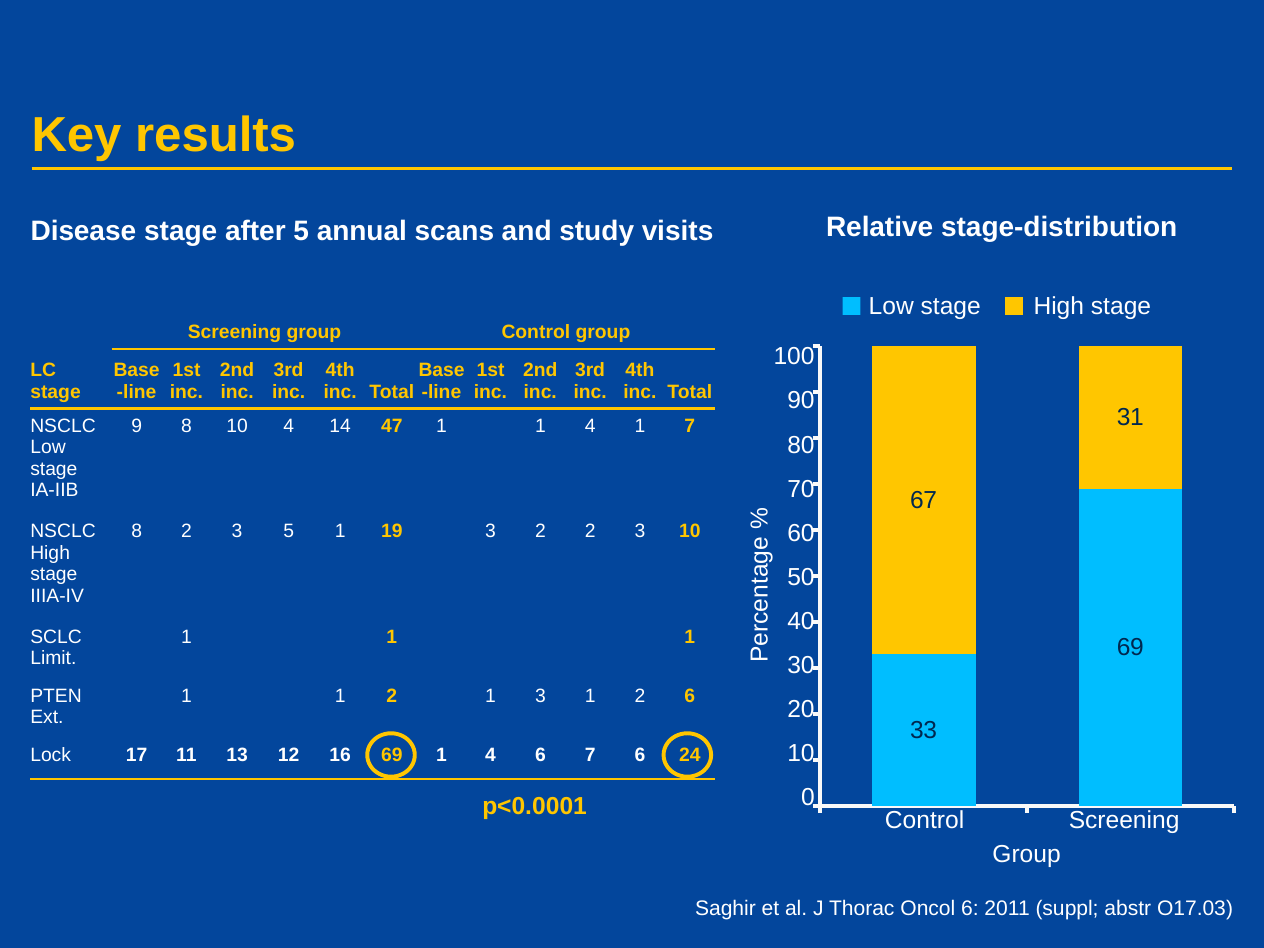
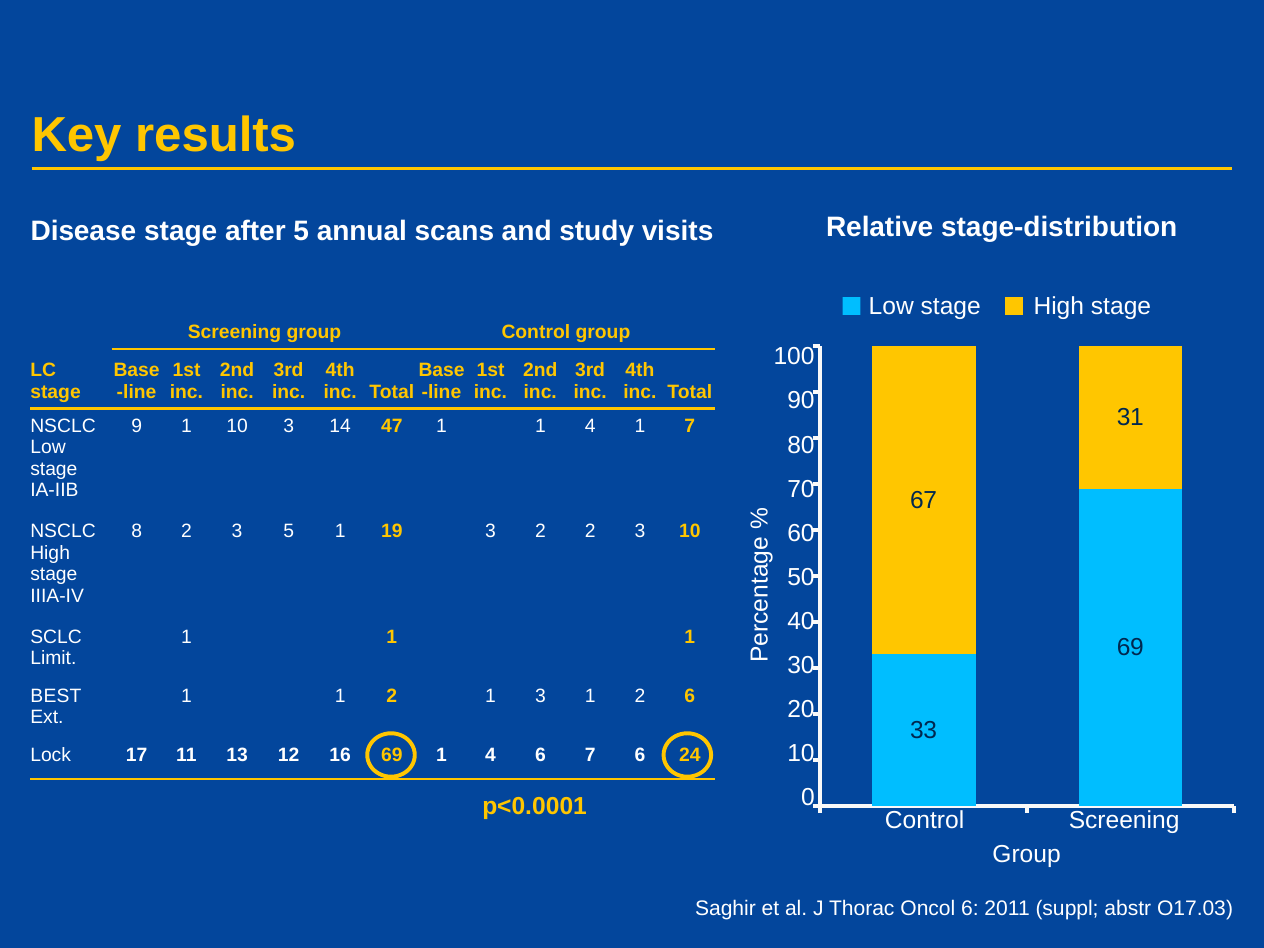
9 8: 8 -> 1 (186, 426)
10 4: 4 -> 3 (289, 426)
PTEN: PTEN -> BEST (56, 696)
